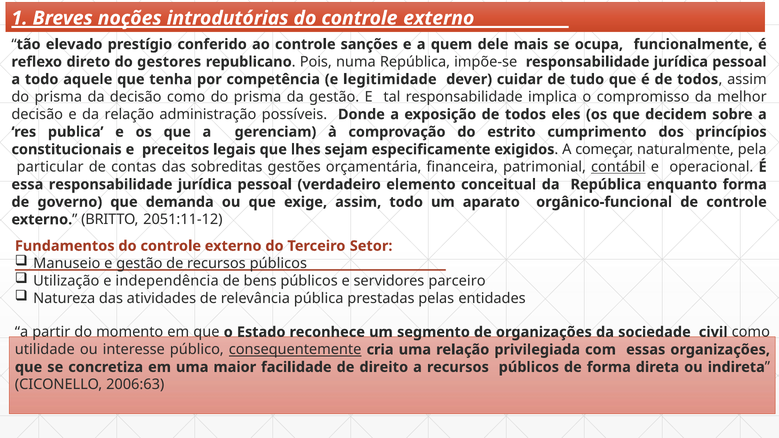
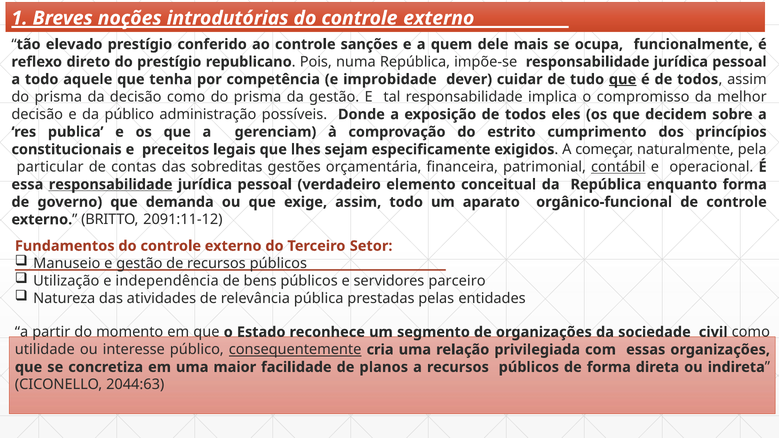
do gestores: gestores -> prestígio (169, 62)
legitimidade: legitimidade -> improbidade (390, 79)
que underline: none -> present (623, 79)
da relação: relação -> público (129, 114)
responsabilidade underline: none -> present (111, 185)
2051:11-12: 2051:11-12 -> 2091:11-12 (183, 220)
direito: direito -> planos (384, 367)
2006:63: 2006:63 -> 2044:63 (135, 385)
